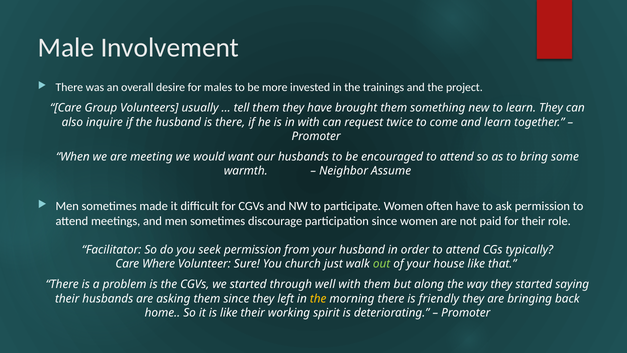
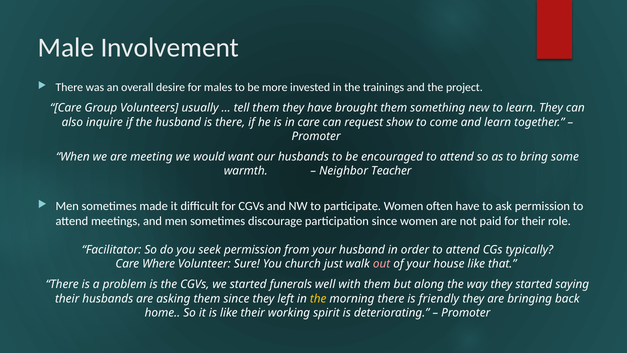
in with: with -> care (309, 122)
twice: twice -> show (400, 122)
Assume: Assume -> Teacher (391, 171)
out colour: light green -> pink (382, 264)
through: through -> funerals (291, 284)
